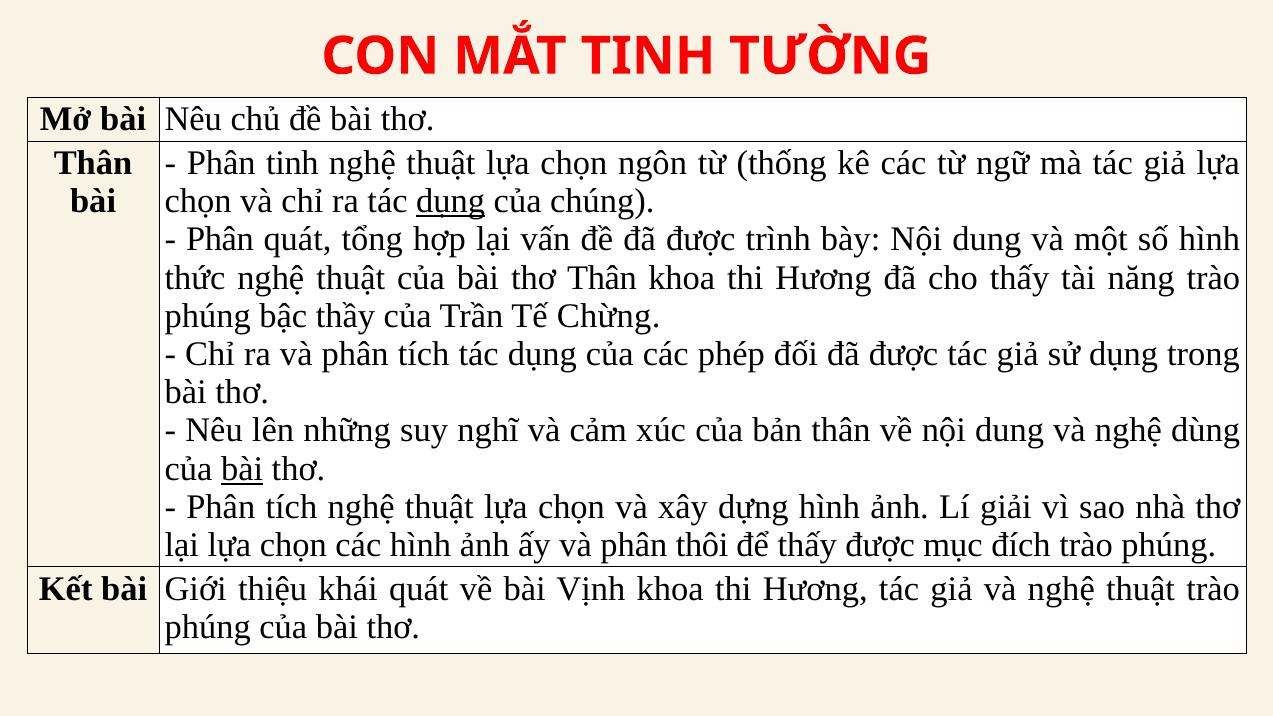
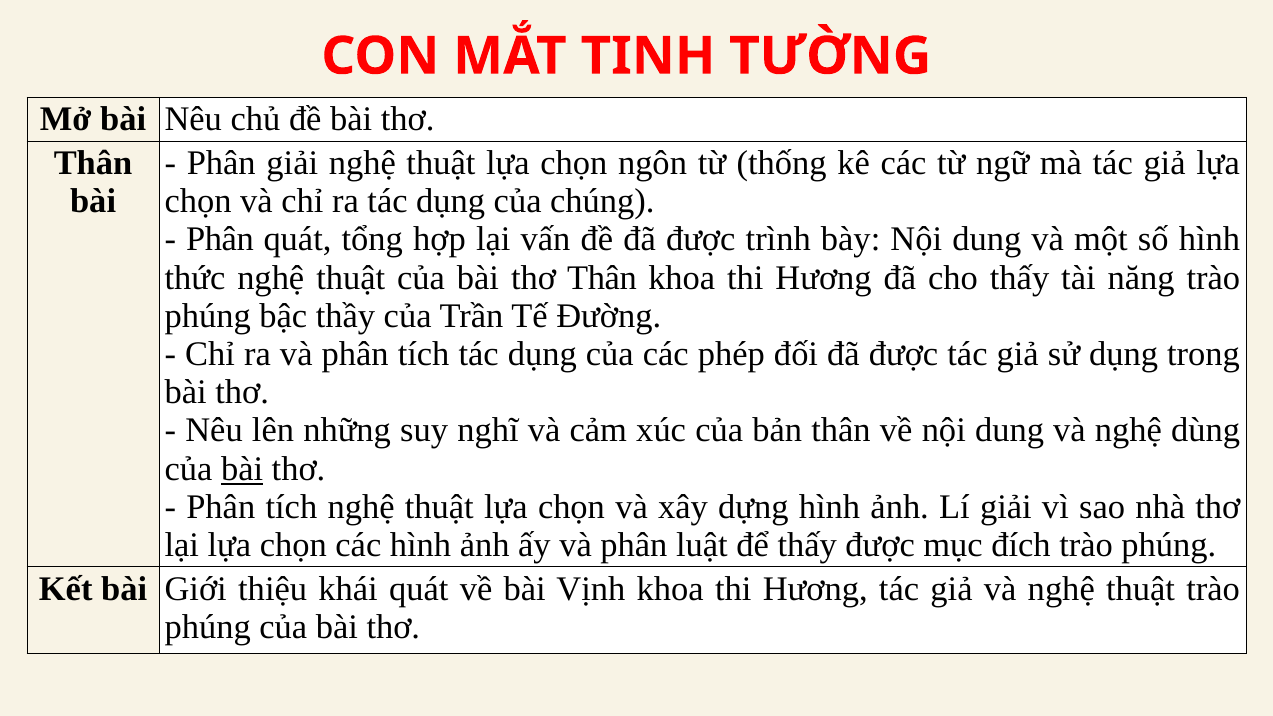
Phân tinh: tinh -> giải (292, 163)
dụng underline: present -> none (451, 201)
Chừng: Chừng -> Đường (609, 316)
thôi: thôi -> luật (702, 545)
